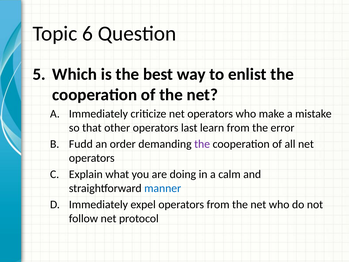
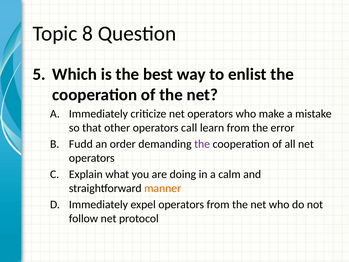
6: 6 -> 8 (88, 34)
last: last -> call (189, 128)
manner colour: blue -> orange (163, 188)
